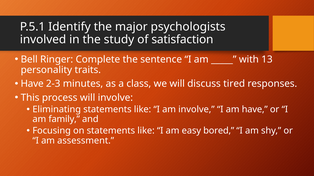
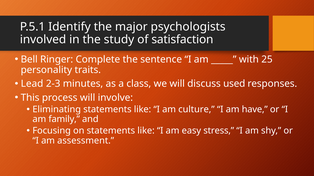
13: 13 -> 25 (267, 60)
Have: Have -> Lead (32, 84)
tired: tired -> used (234, 84)
am involve: involve -> culture (196, 110)
bored: bored -> stress (219, 131)
